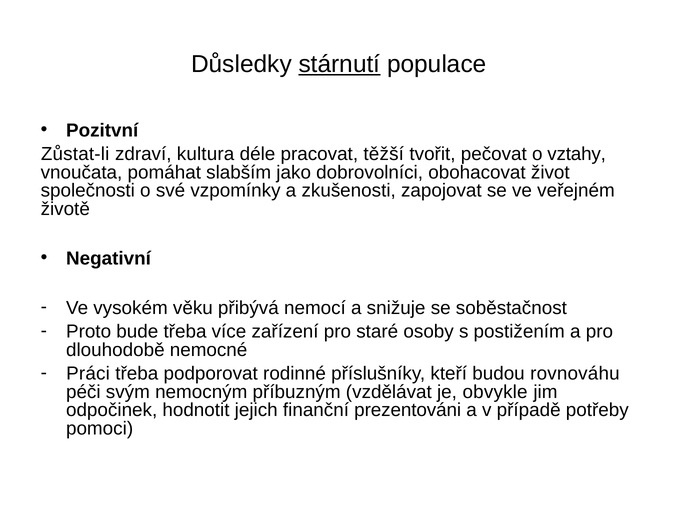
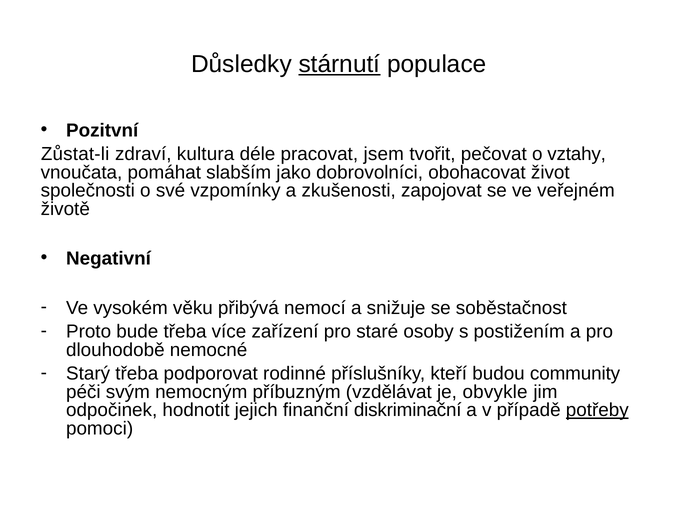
těžší: těžší -> jsem (384, 154)
Práci: Práci -> Starý (88, 374)
rovnováhu: rovnováhu -> community (575, 374)
prezentováni: prezentováni -> diskriminační (408, 411)
potřeby underline: none -> present (597, 411)
